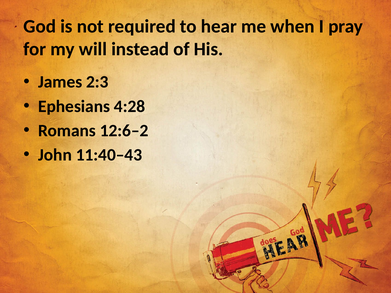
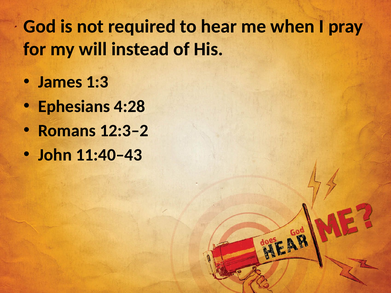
2:3: 2:3 -> 1:3 (97, 82)
12:6–2: 12:6–2 -> 12:3–2 (124, 131)
